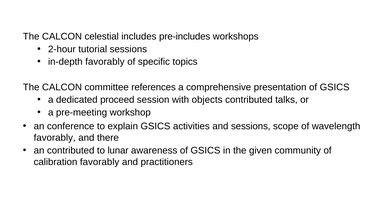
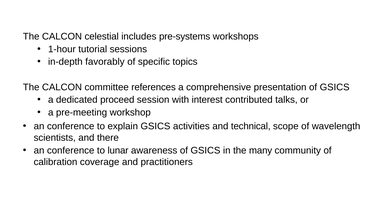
pre-includes: pre-includes -> pre-systems (185, 37)
2-hour: 2-hour -> 1-hour (62, 49)
objects: objects -> interest (207, 100)
and sessions: sessions -> technical (251, 127)
favorably: favorably -> scientists (55, 138)
contributed: contributed -> conference (71, 151)
given: given -> many (261, 151)
calibration favorably: favorably -> coverage (100, 162)
